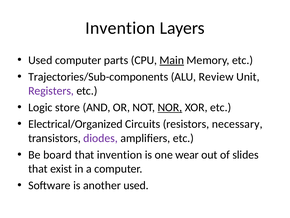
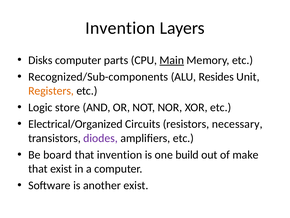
Used: Used -> Disks (40, 60)
Trajectories/Sub-components: Trajectories/Sub-components -> Recognized/Sub-components (98, 77)
Review: Review -> Resides (216, 77)
Registers colour: purple -> orange (51, 91)
NOR underline: present -> none (170, 107)
wear: wear -> build (187, 154)
slides: slides -> make (245, 154)
another used: used -> exist (136, 185)
